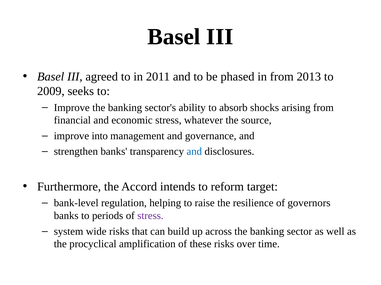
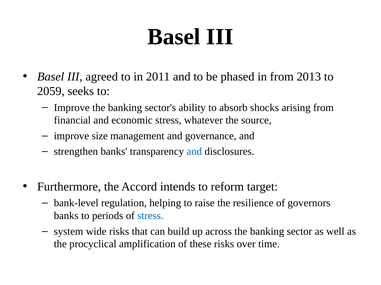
2009: 2009 -> 2059 (51, 91)
into: into -> size (100, 136)
stress colour: purple -> blue (150, 216)
